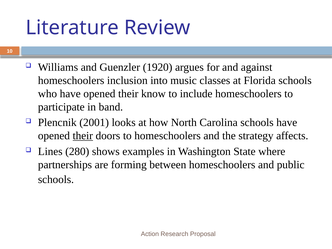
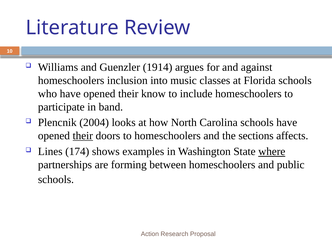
1920: 1920 -> 1914 (158, 67)
2001: 2001 -> 2004 (94, 122)
strategy: strategy -> sections (256, 136)
280: 280 -> 174 (77, 152)
where underline: none -> present (272, 152)
